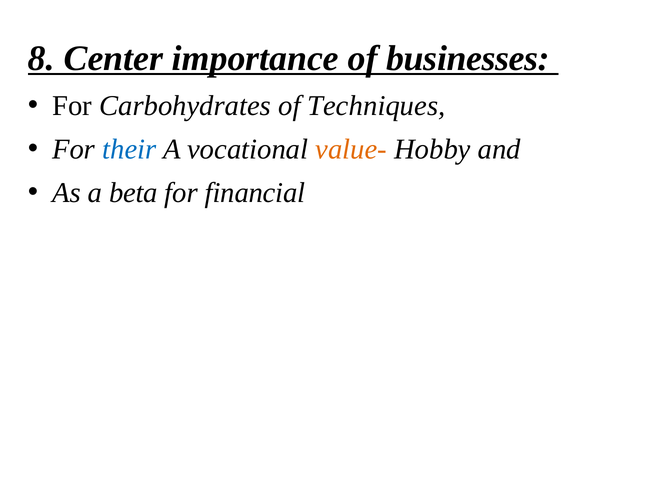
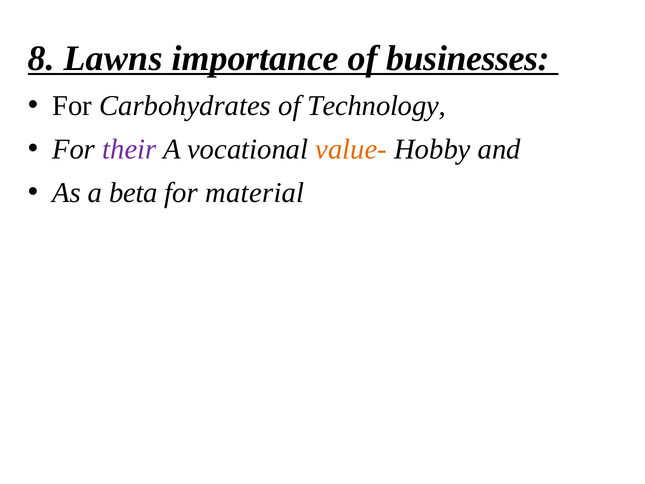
Center: Center -> Lawns (113, 58)
Techniques: Techniques -> Technology (376, 106)
their colour: blue -> purple (129, 149)
financial: financial -> material (255, 193)
